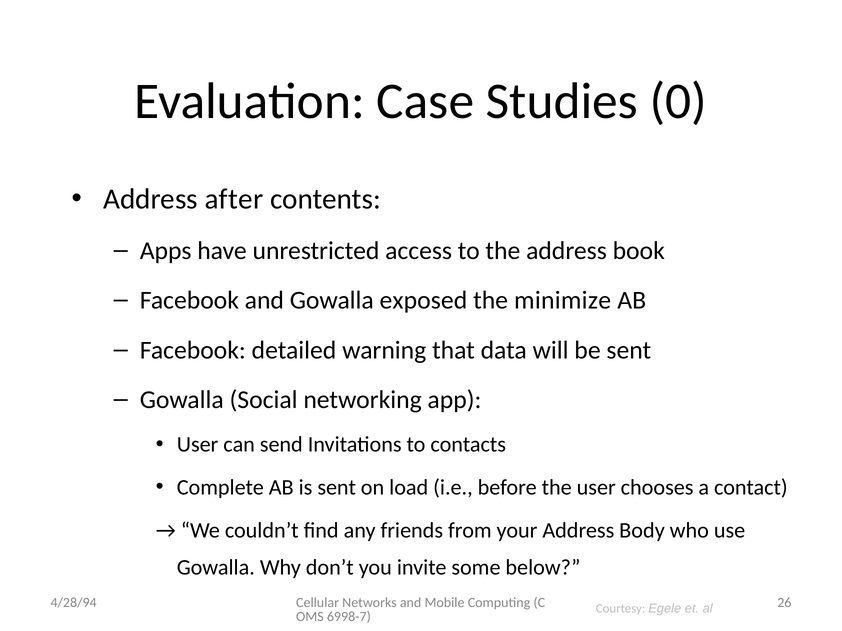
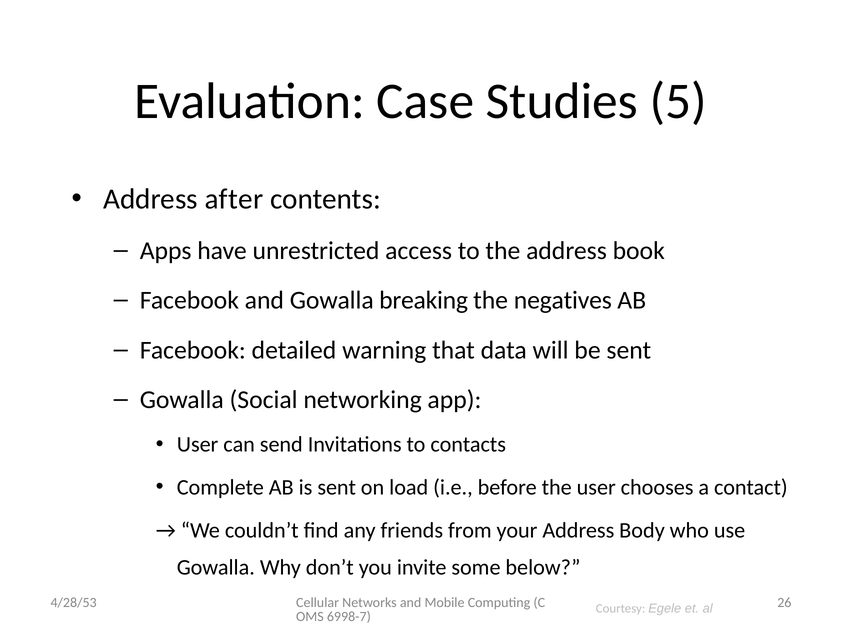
0: 0 -> 5 (678, 101)
exposed: exposed -> breaking (424, 301)
minimize: minimize -> negatives (563, 301)
4/28/94: 4/28/94 -> 4/28/53 (74, 603)
